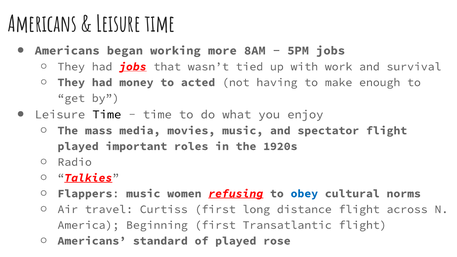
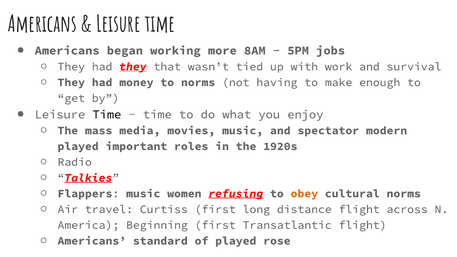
had jobs: jobs -> they (133, 67)
to acted: acted -> norms (198, 82)
spectator flight: flight -> modern (387, 131)
obey colour: blue -> orange (304, 194)
